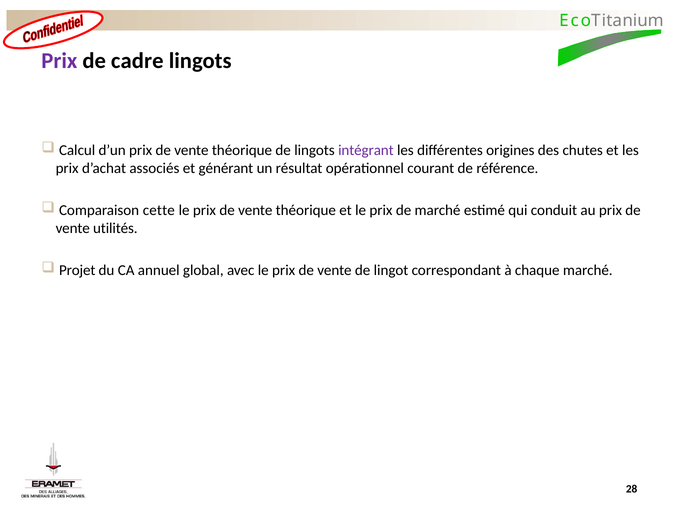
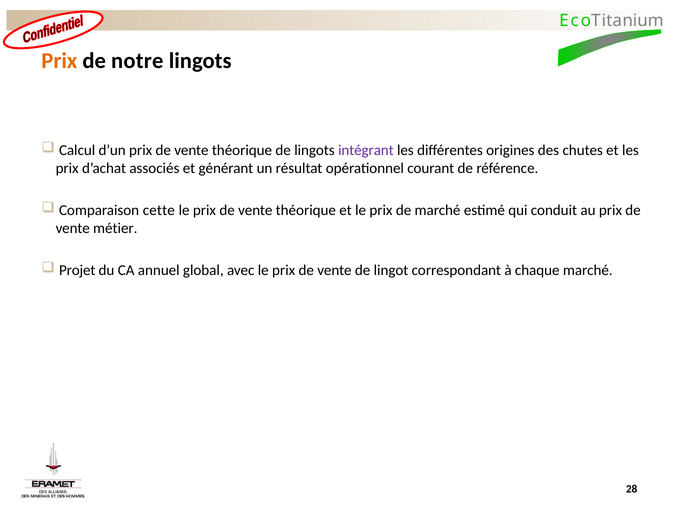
Prix colour: purple -> orange (59, 61)
cadre: cadre -> notre (137, 61)
utilités: utilités -> métier (115, 229)
